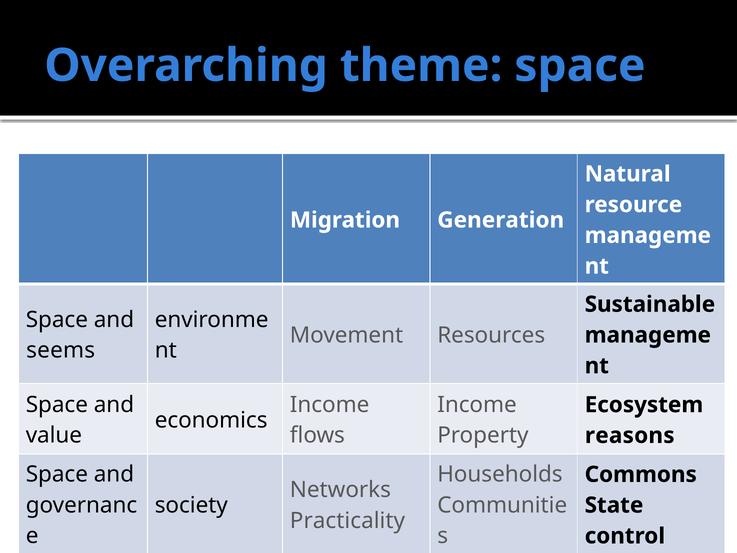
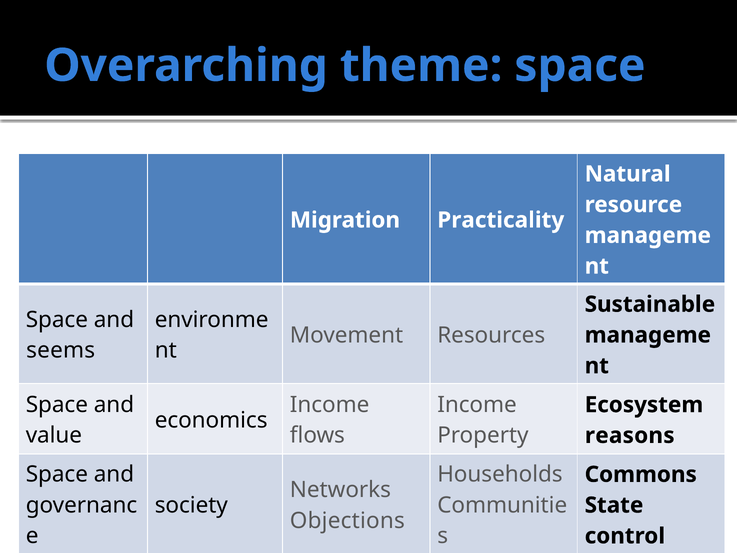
Generation: Generation -> Practicality (501, 220)
Practicality: Practicality -> Objections (347, 520)
